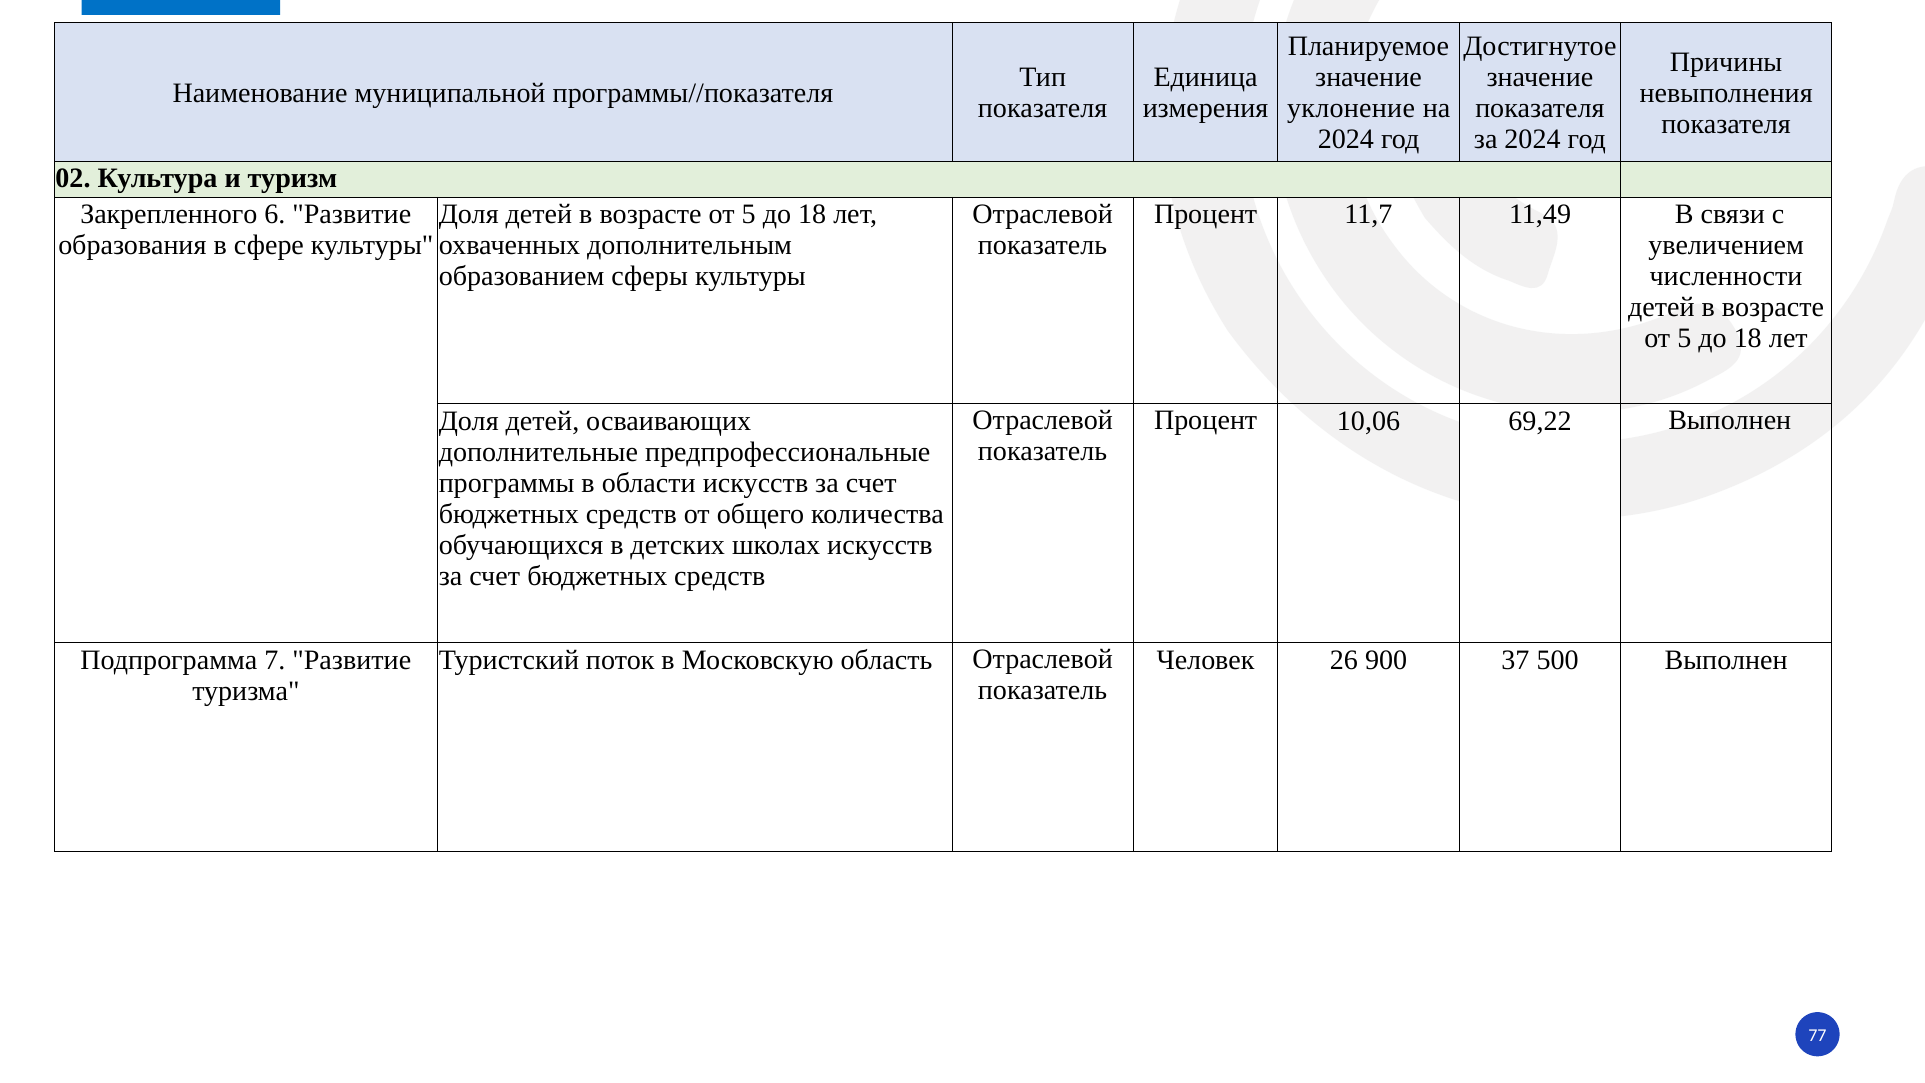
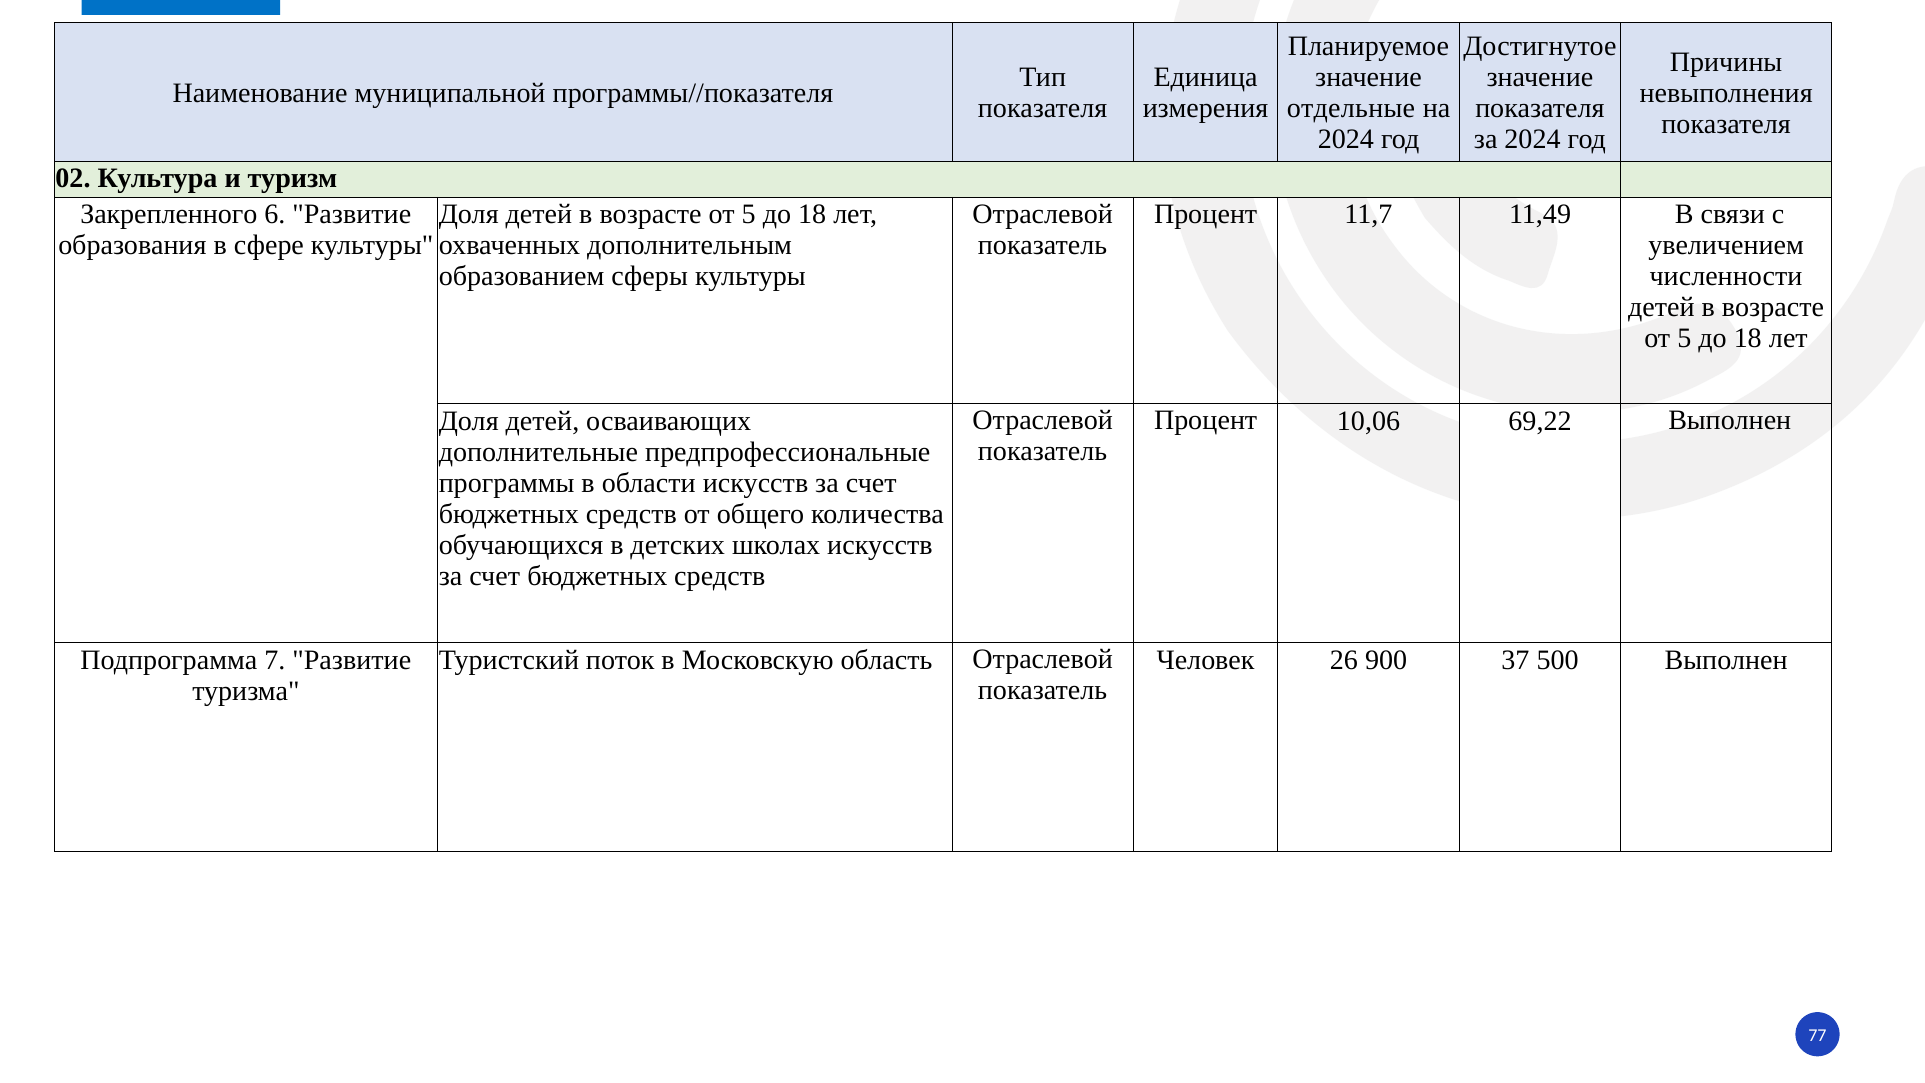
уклонение: уклонение -> отдельные (1351, 109)
